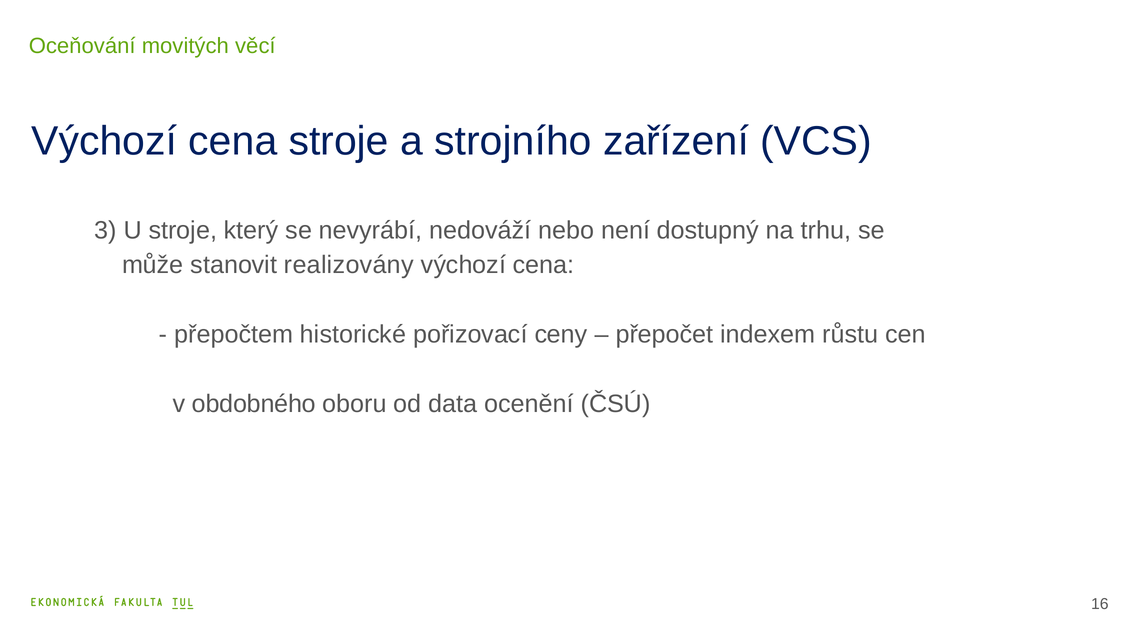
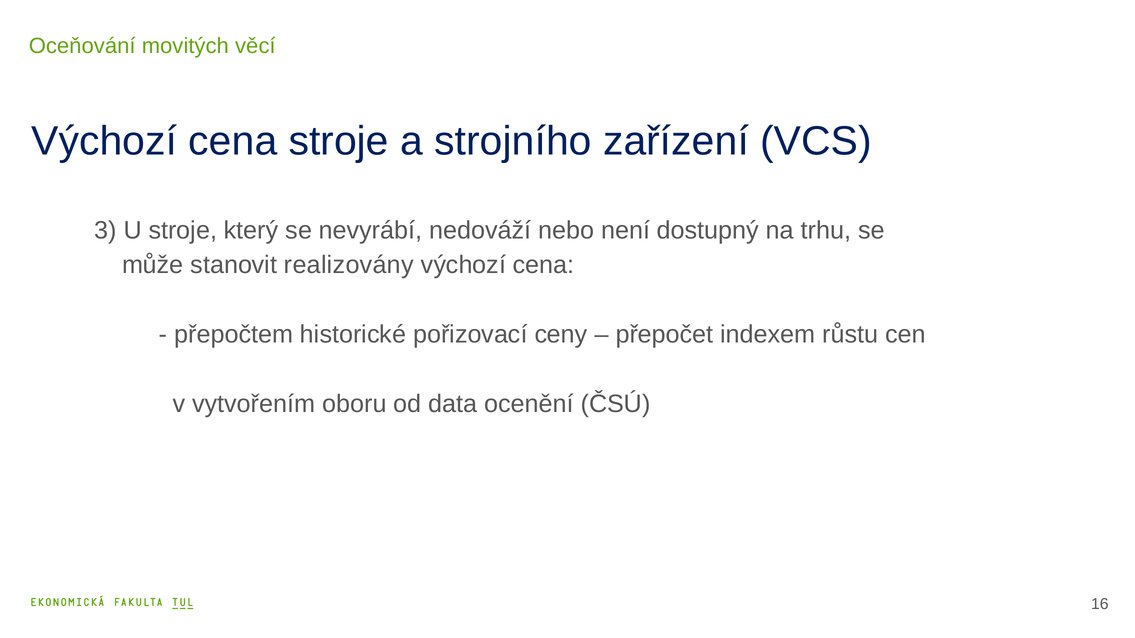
obdobného: obdobného -> vytvořením (254, 404)
